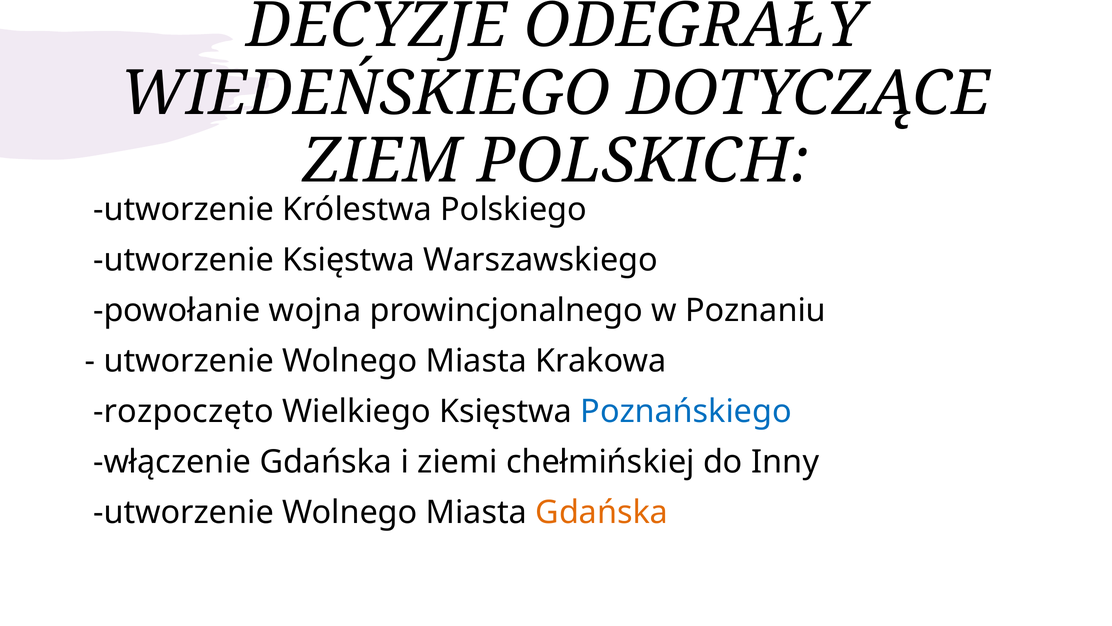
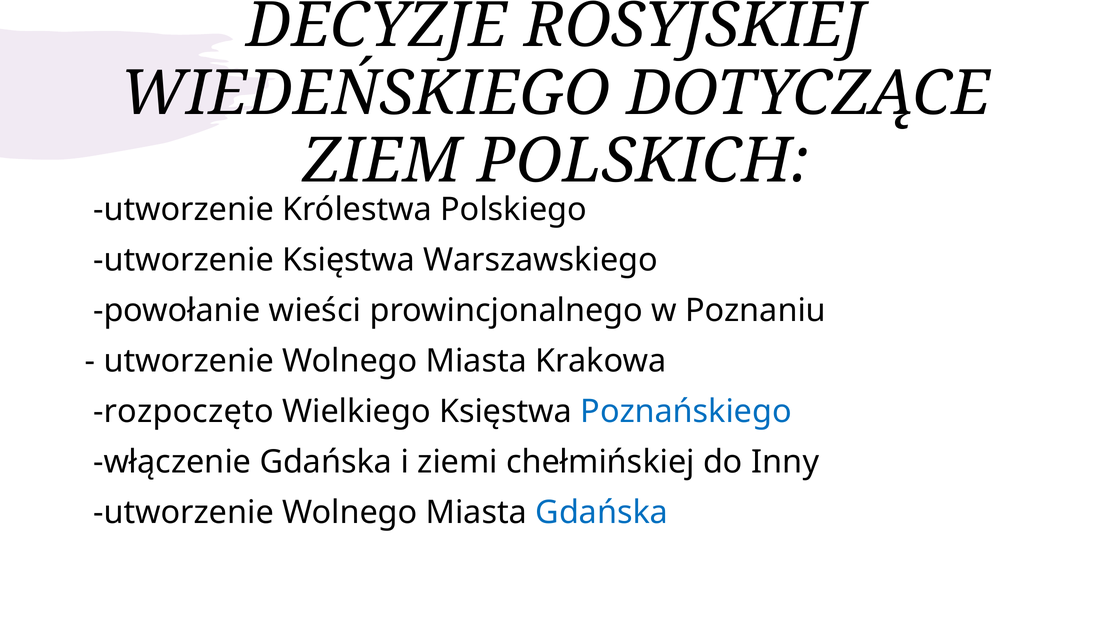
ODEGRAŁY: ODEGRAŁY -> ROSYJSKIEJ (695, 26)
wojna: wojna -> wieści (315, 310)
Gdańska colour: orange -> blue (602, 512)
